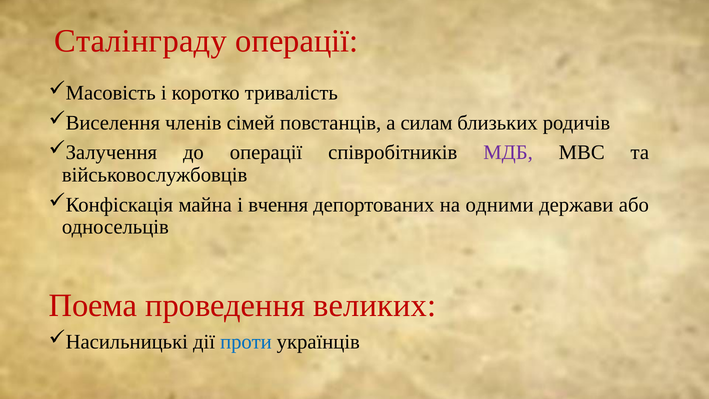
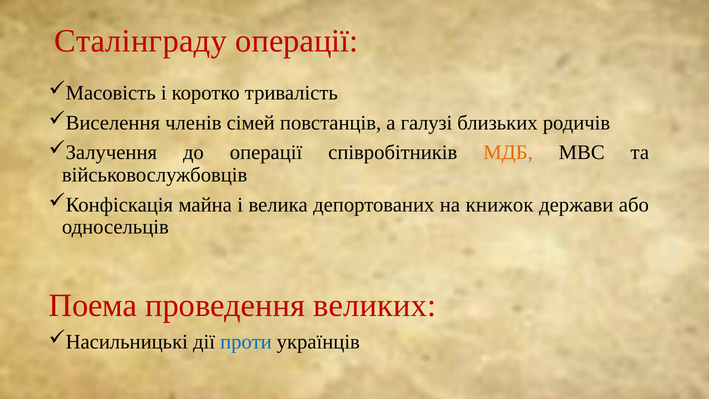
силам: силам -> галузі (426, 123)
МДБ colour: purple -> orange (508, 153)
вчення: вчення -> велика (278, 205)
одними: одними -> книжок (500, 205)
